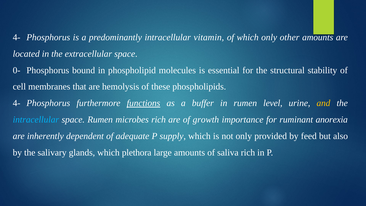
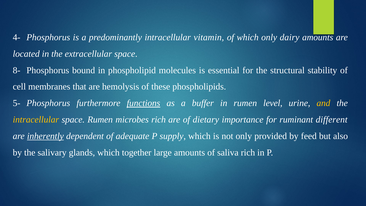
other: other -> dairy (290, 37)
0-: 0- -> 8- (17, 70)
4-: 4- -> 5- (17, 103)
intracellular colour: light blue -> yellow (36, 120)
growth: growth -> dietary (206, 120)
anorexia: anorexia -> different (332, 120)
inherently underline: none -> present (45, 136)
plethora: plethora -> together (137, 153)
